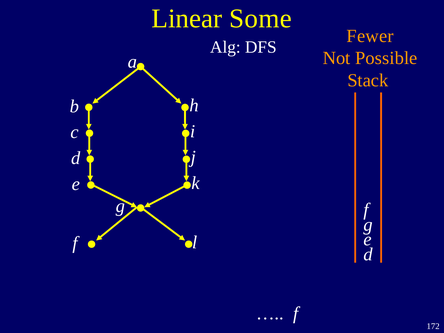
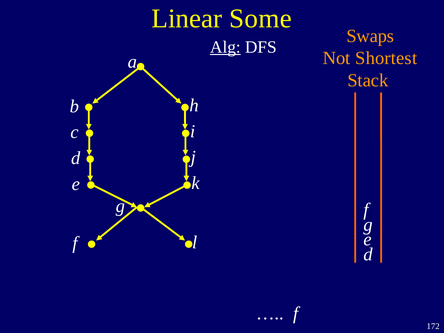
Fewer: Fewer -> Swaps (370, 36)
Alg underline: none -> present (225, 47)
Possible: Possible -> Shortest (386, 58)
